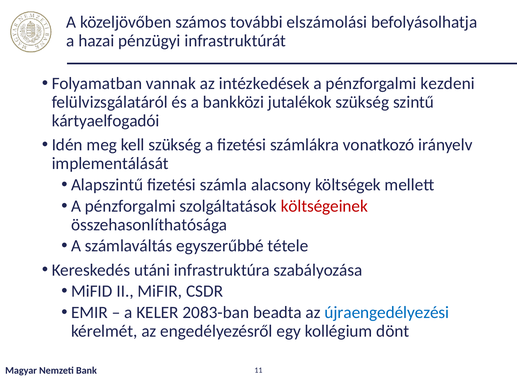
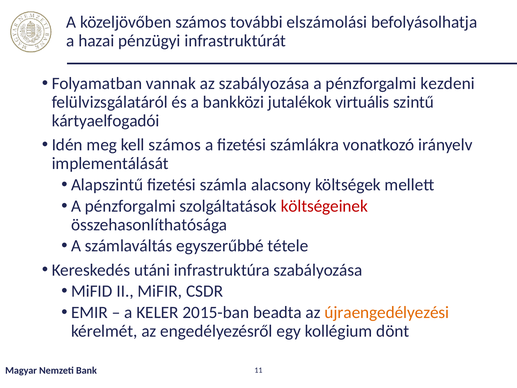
az intézkedések: intézkedések -> szabályozása (264, 84)
jutalékok szükség: szükség -> virtuális (362, 102)
kell szükség: szükség -> számos (175, 145)
2083-ban: 2083-ban -> 2015-ban (216, 312)
újraengedélyezési colour: blue -> orange (387, 312)
